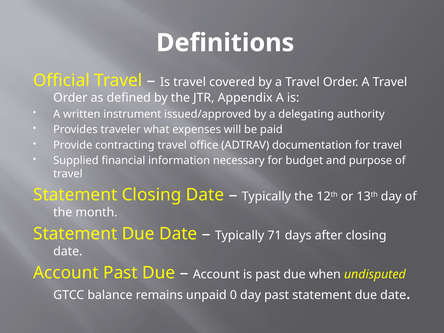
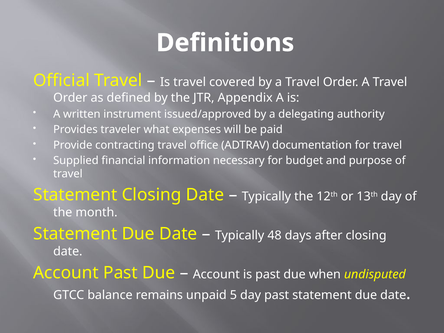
71: 71 -> 48 (275, 235)
0: 0 -> 5 (233, 295)
